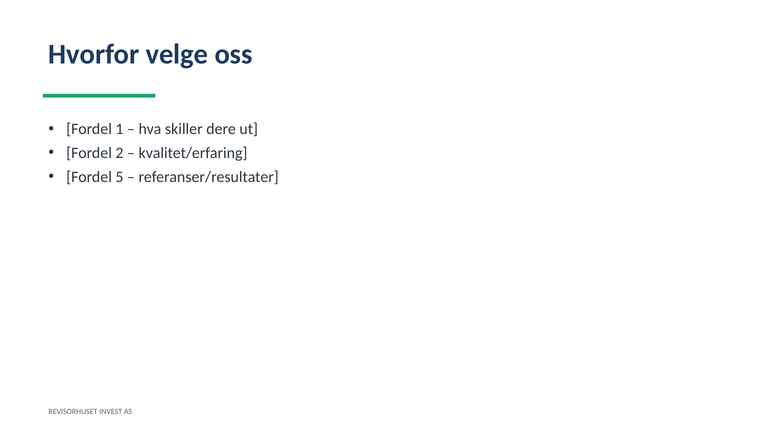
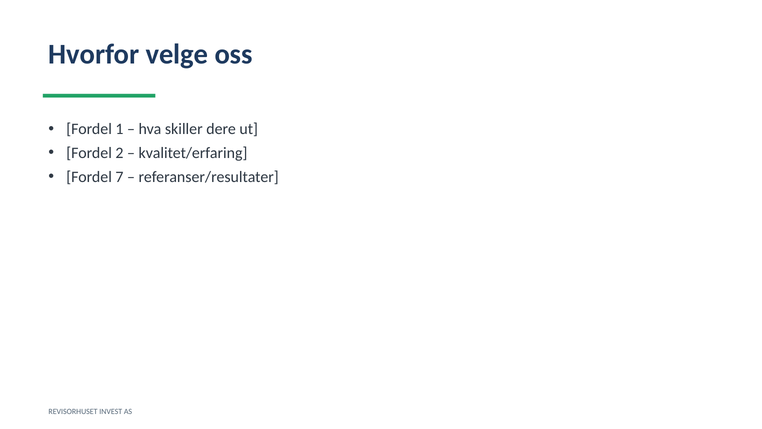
5: 5 -> 7 (119, 177)
